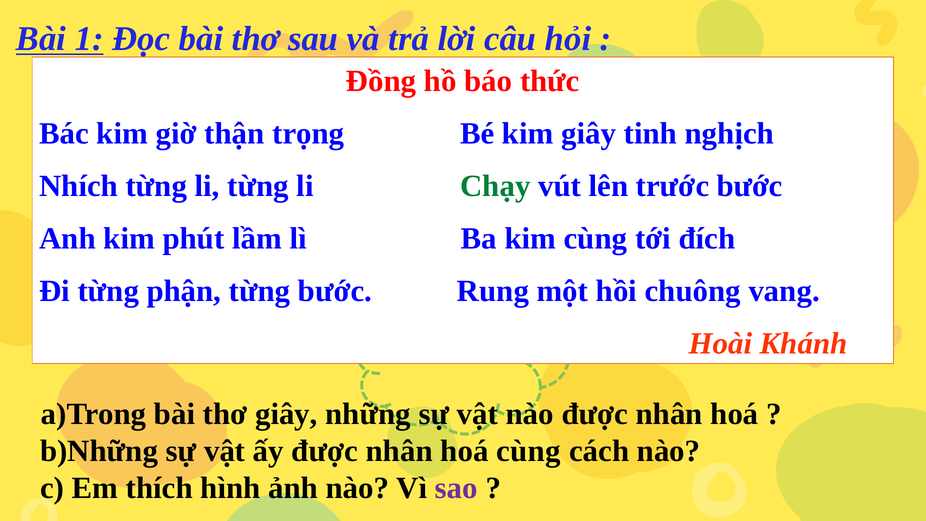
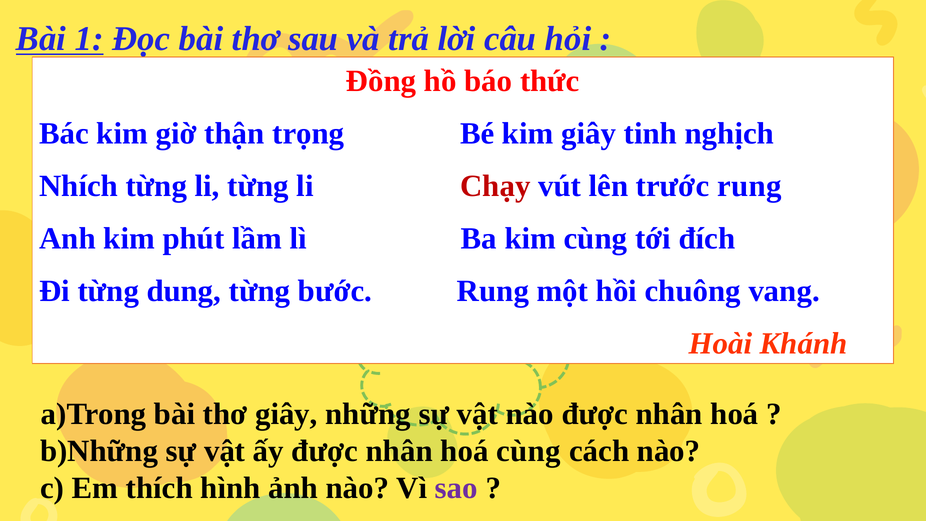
Chạy colour: green -> red (495, 186)
trước bước: bước -> rung (749, 186)
phận: phận -> dung (184, 291)
